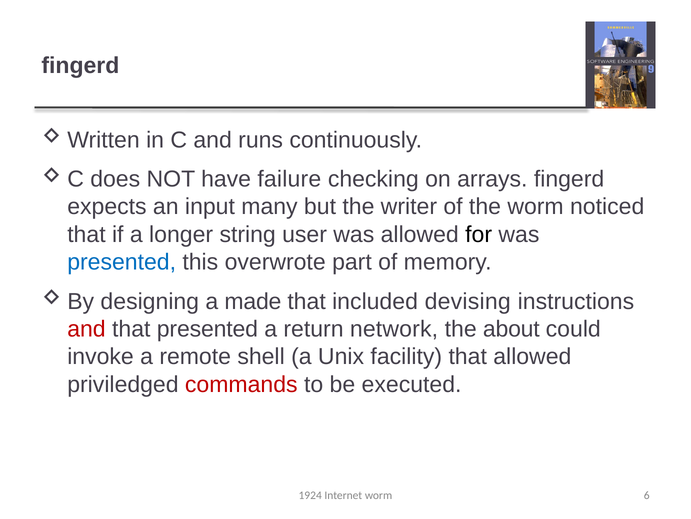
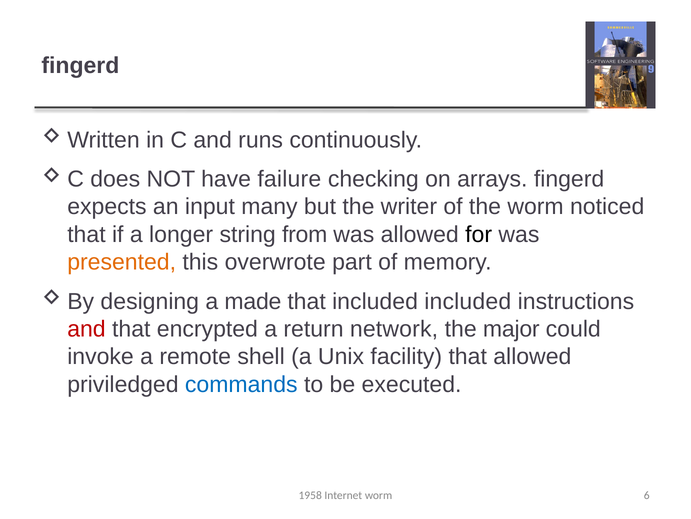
user: user -> from (305, 234)
presented colour: blue -> orange (122, 262)
included devising: devising -> included (468, 301)
that presented: presented -> encrypted (207, 329)
about: about -> major (511, 329)
commands colour: red -> blue (241, 384)
1924: 1924 -> 1958 (310, 495)
